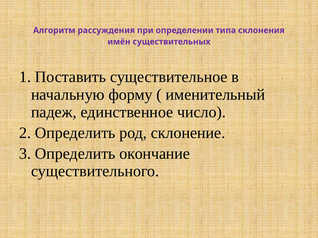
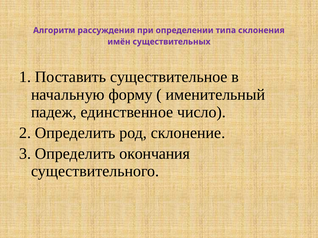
окончание: окончание -> окончания (155, 154)
